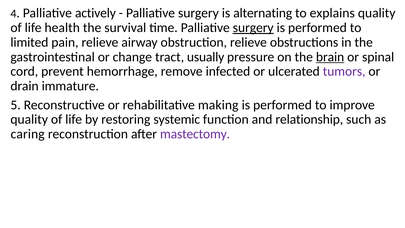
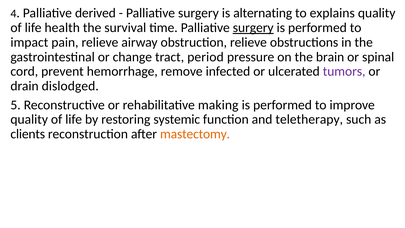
actively: actively -> derived (95, 13)
limited: limited -> impact (29, 42)
usually: usually -> period (205, 57)
brain underline: present -> none (330, 57)
immature: immature -> dislodged (70, 86)
relationship: relationship -> teletherapy (309, 119)
caring: caring -> clients (28, 134)
mastectomy colour: purple -> orange (195, 134)
